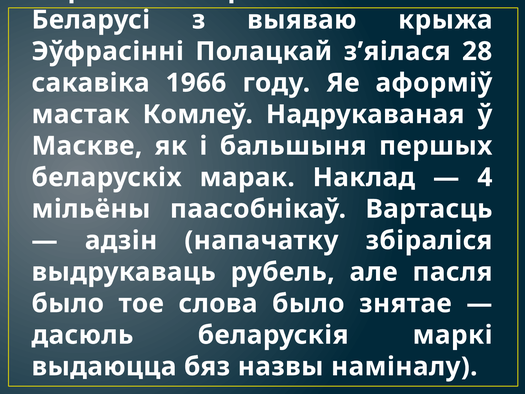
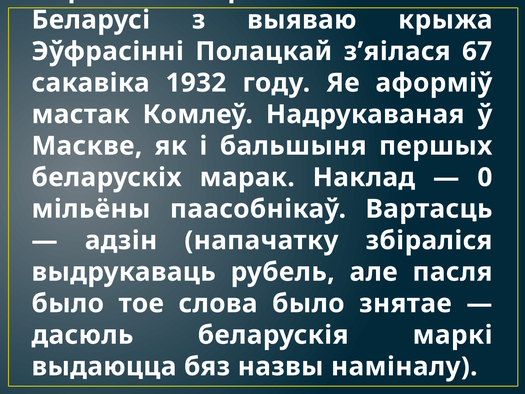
28: 28 -> 67 (477, 51)
1966: 1966 -> 1932 (196, 83)
4: 4 -> 0 (485, 177)
